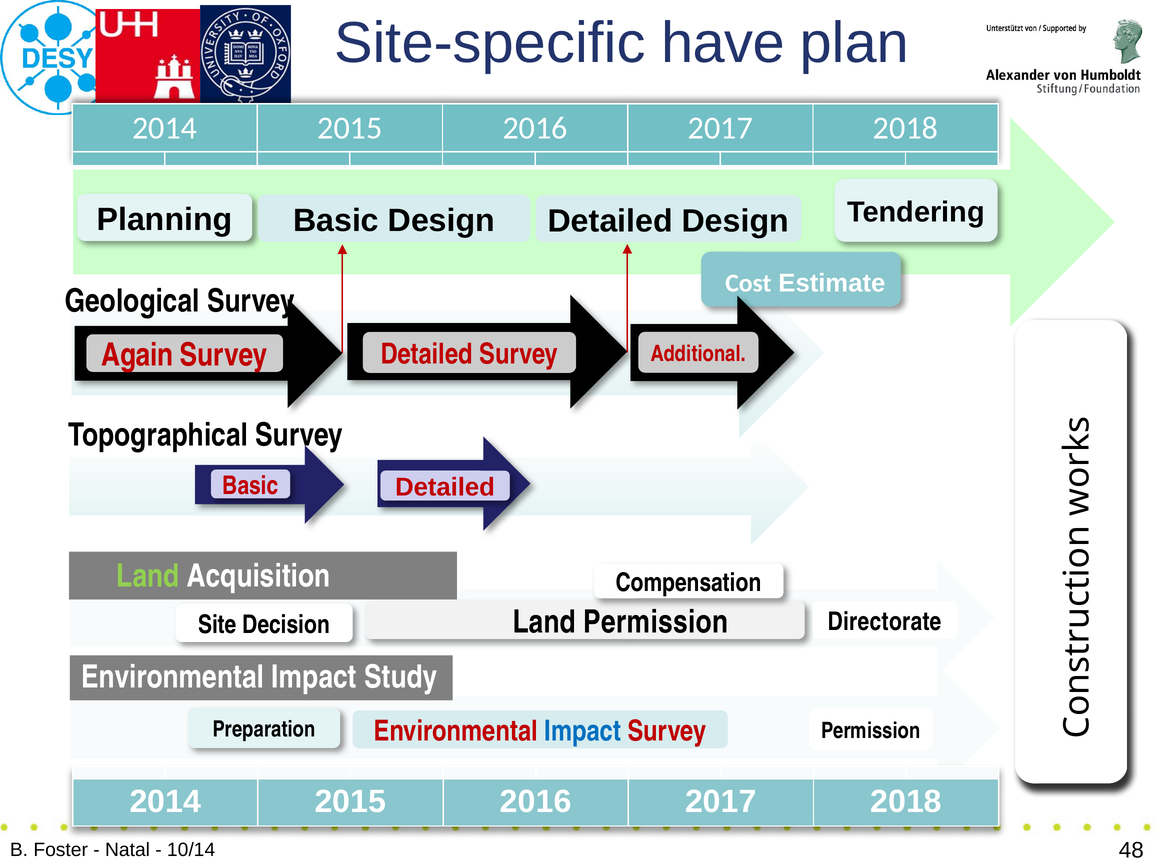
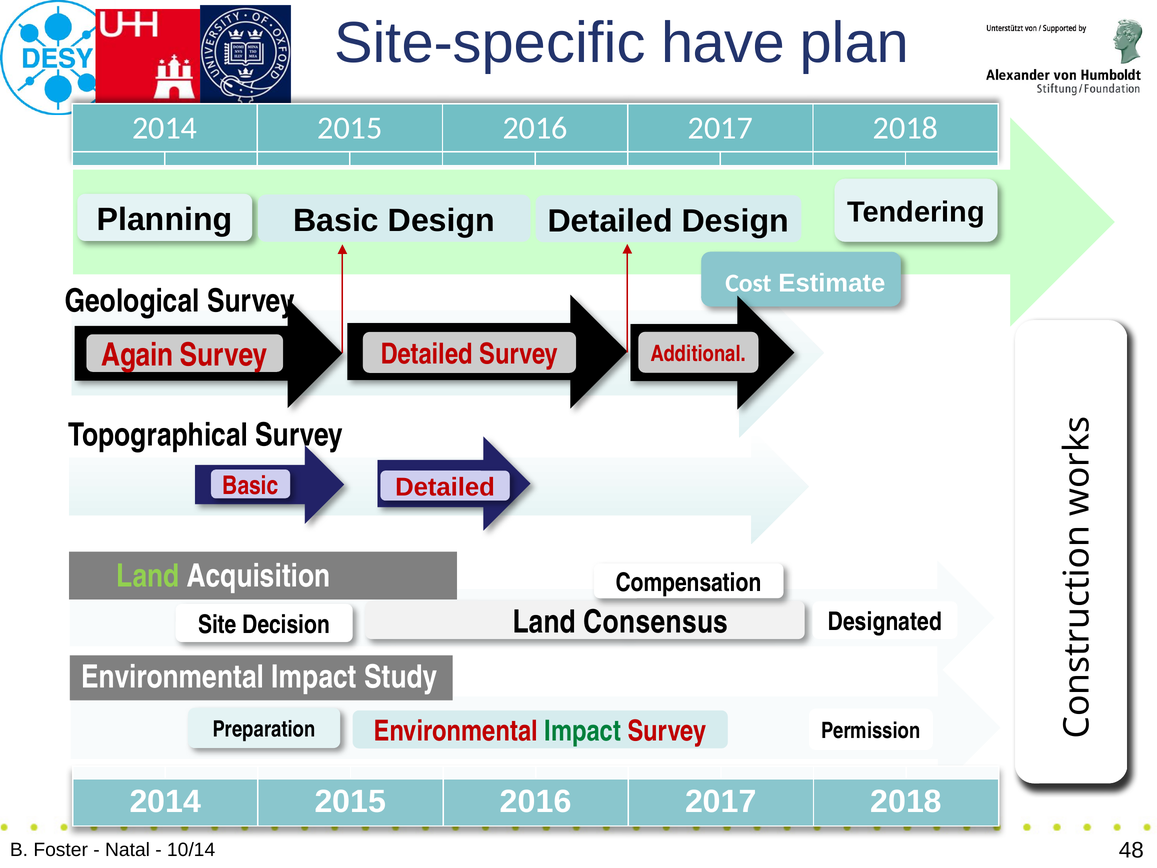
Land Permission: Permission -> Consensus (656, 622)
Directorate: Directorate -> Designated (885, 622)
Impact colour: blue -> green (583, 731)
